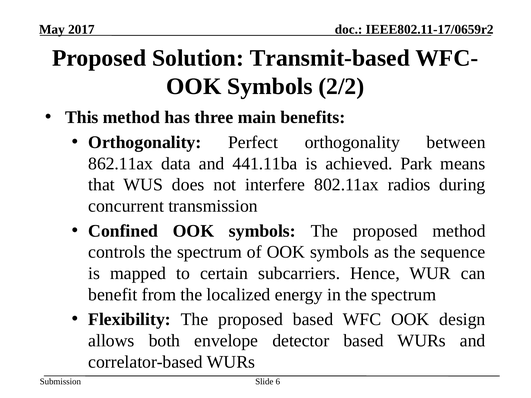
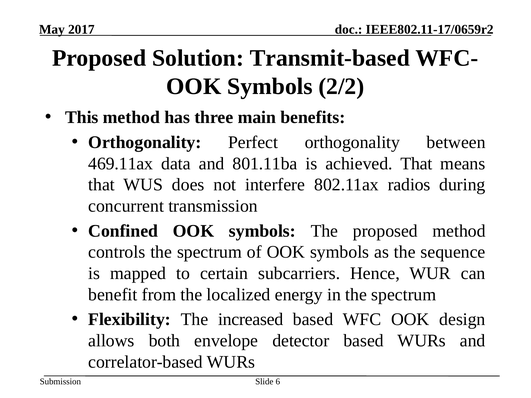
862.11ax: 862.11ax -> 469.11ax (121, 164)
441.11ba: 441.11ba -> 801.11ba (265, 164)
achieved Park: Park -> That (416, 164)
Flexibility The proposed: proposed -> increased (251, 320)
